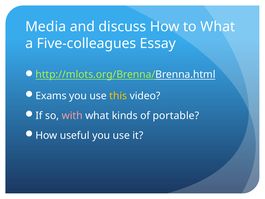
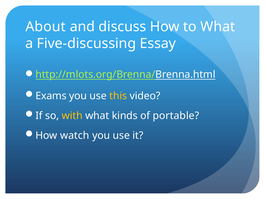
Media: Media -> About (46, 27)
Five-colleagues: Five-colleagues -> Five-discussing (86, 43)
with colour: pink -> yellow (72, 116)
useful: useful -> watch (75, 135)
